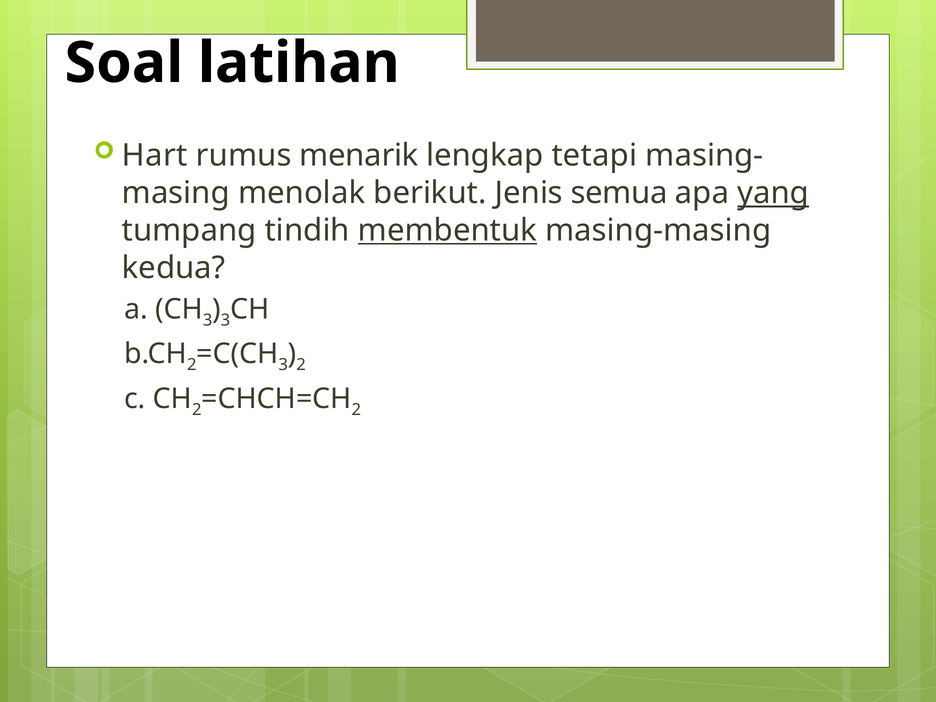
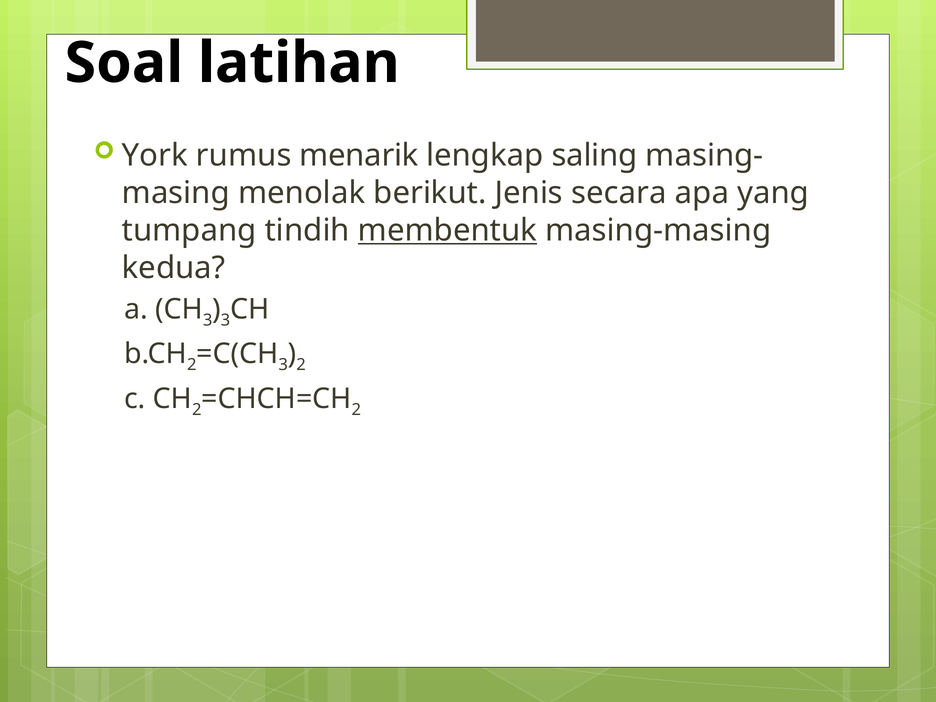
Hart: Hart -> York (155, 155)
tetapi: tetapi -> saling (595, 155)
semua: semua -> secara (619, 193)
yang underline: present -> none (773, 193)
